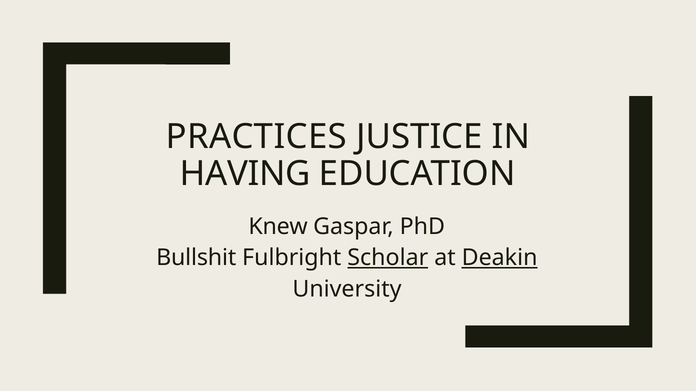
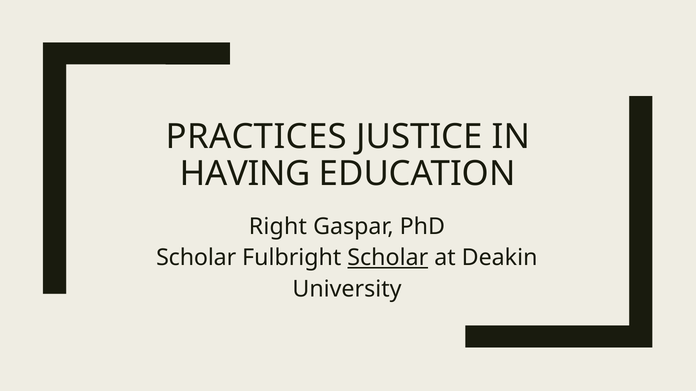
Knew: Knew -> Right (278, 227)
Bullshit: Bullshit -> Scholar (196, 258)
Deakin underline: present -> none (500, 258)
